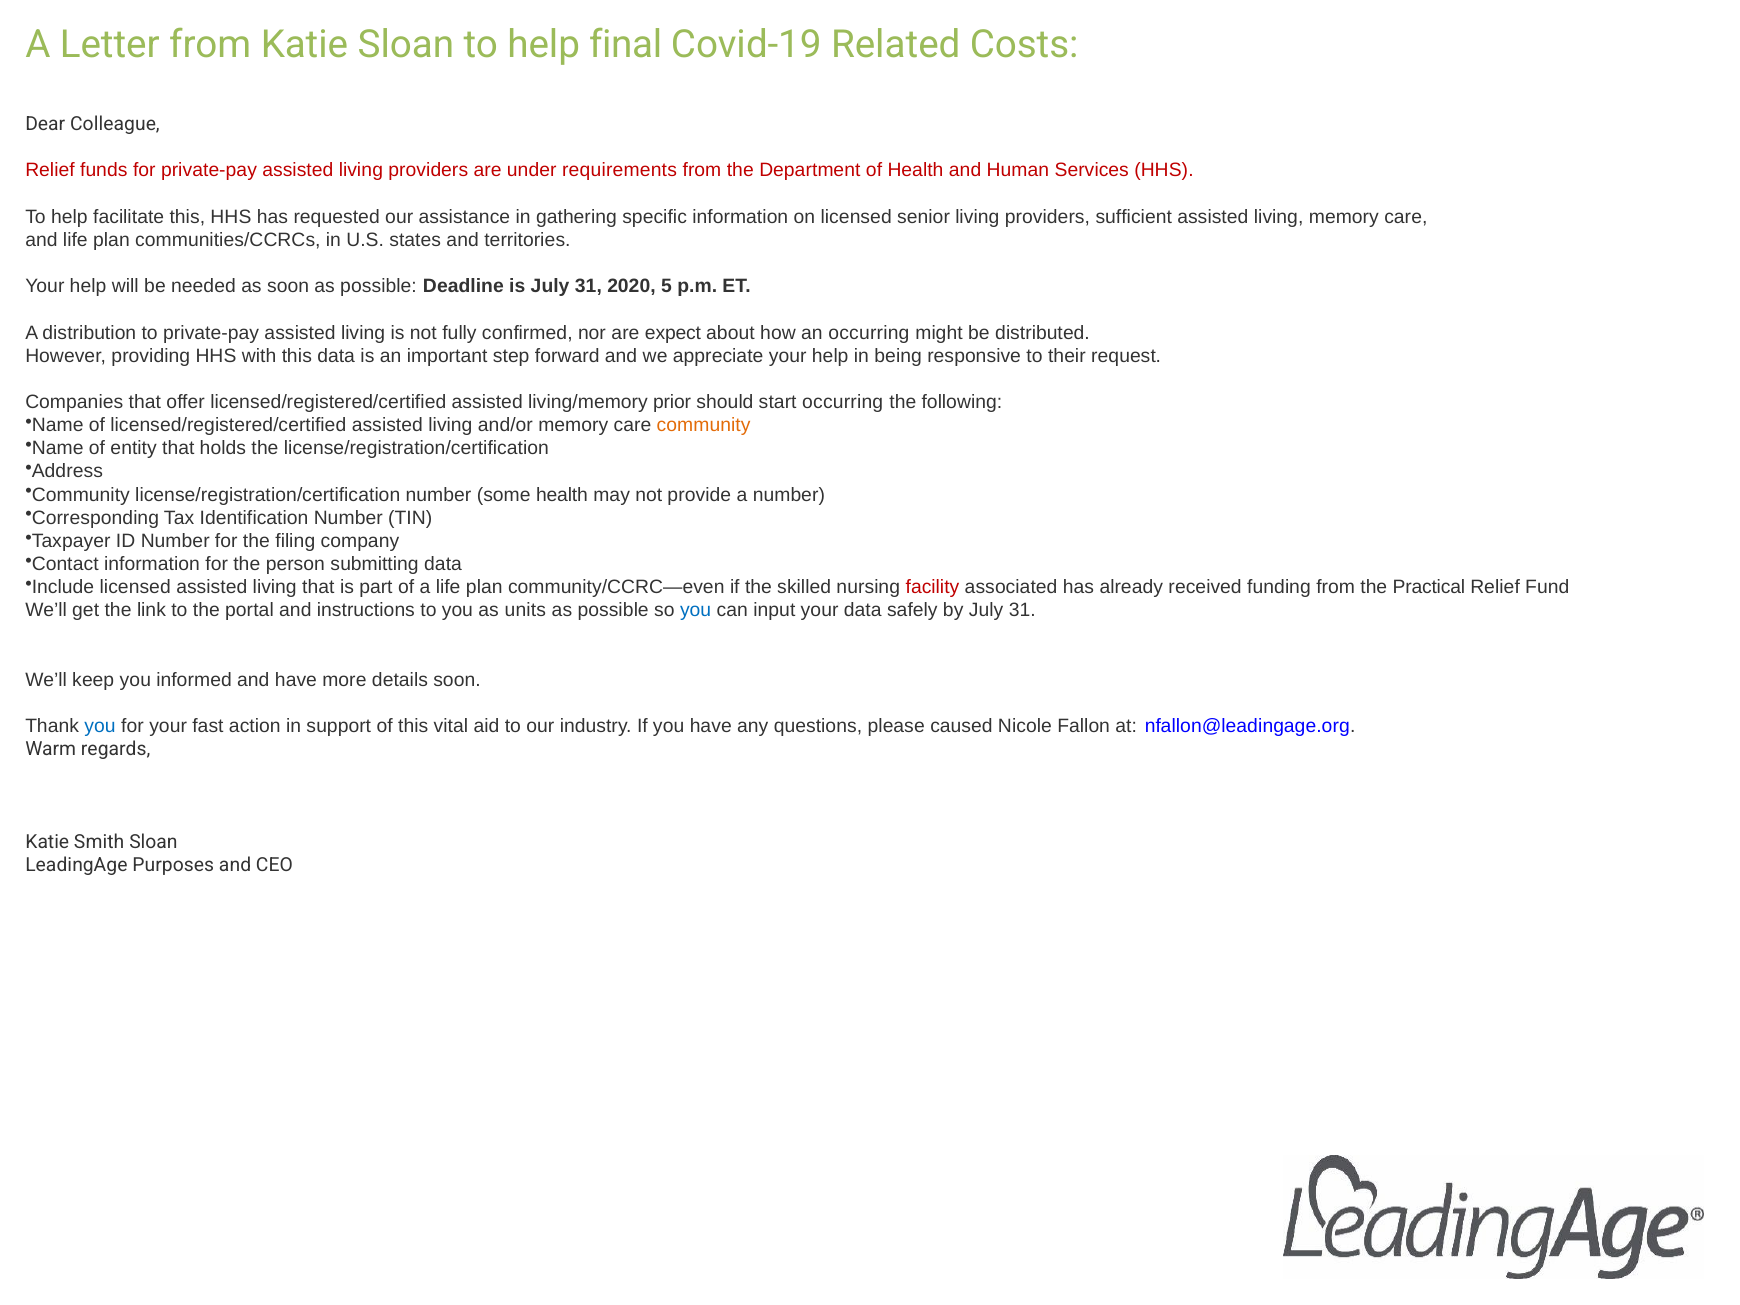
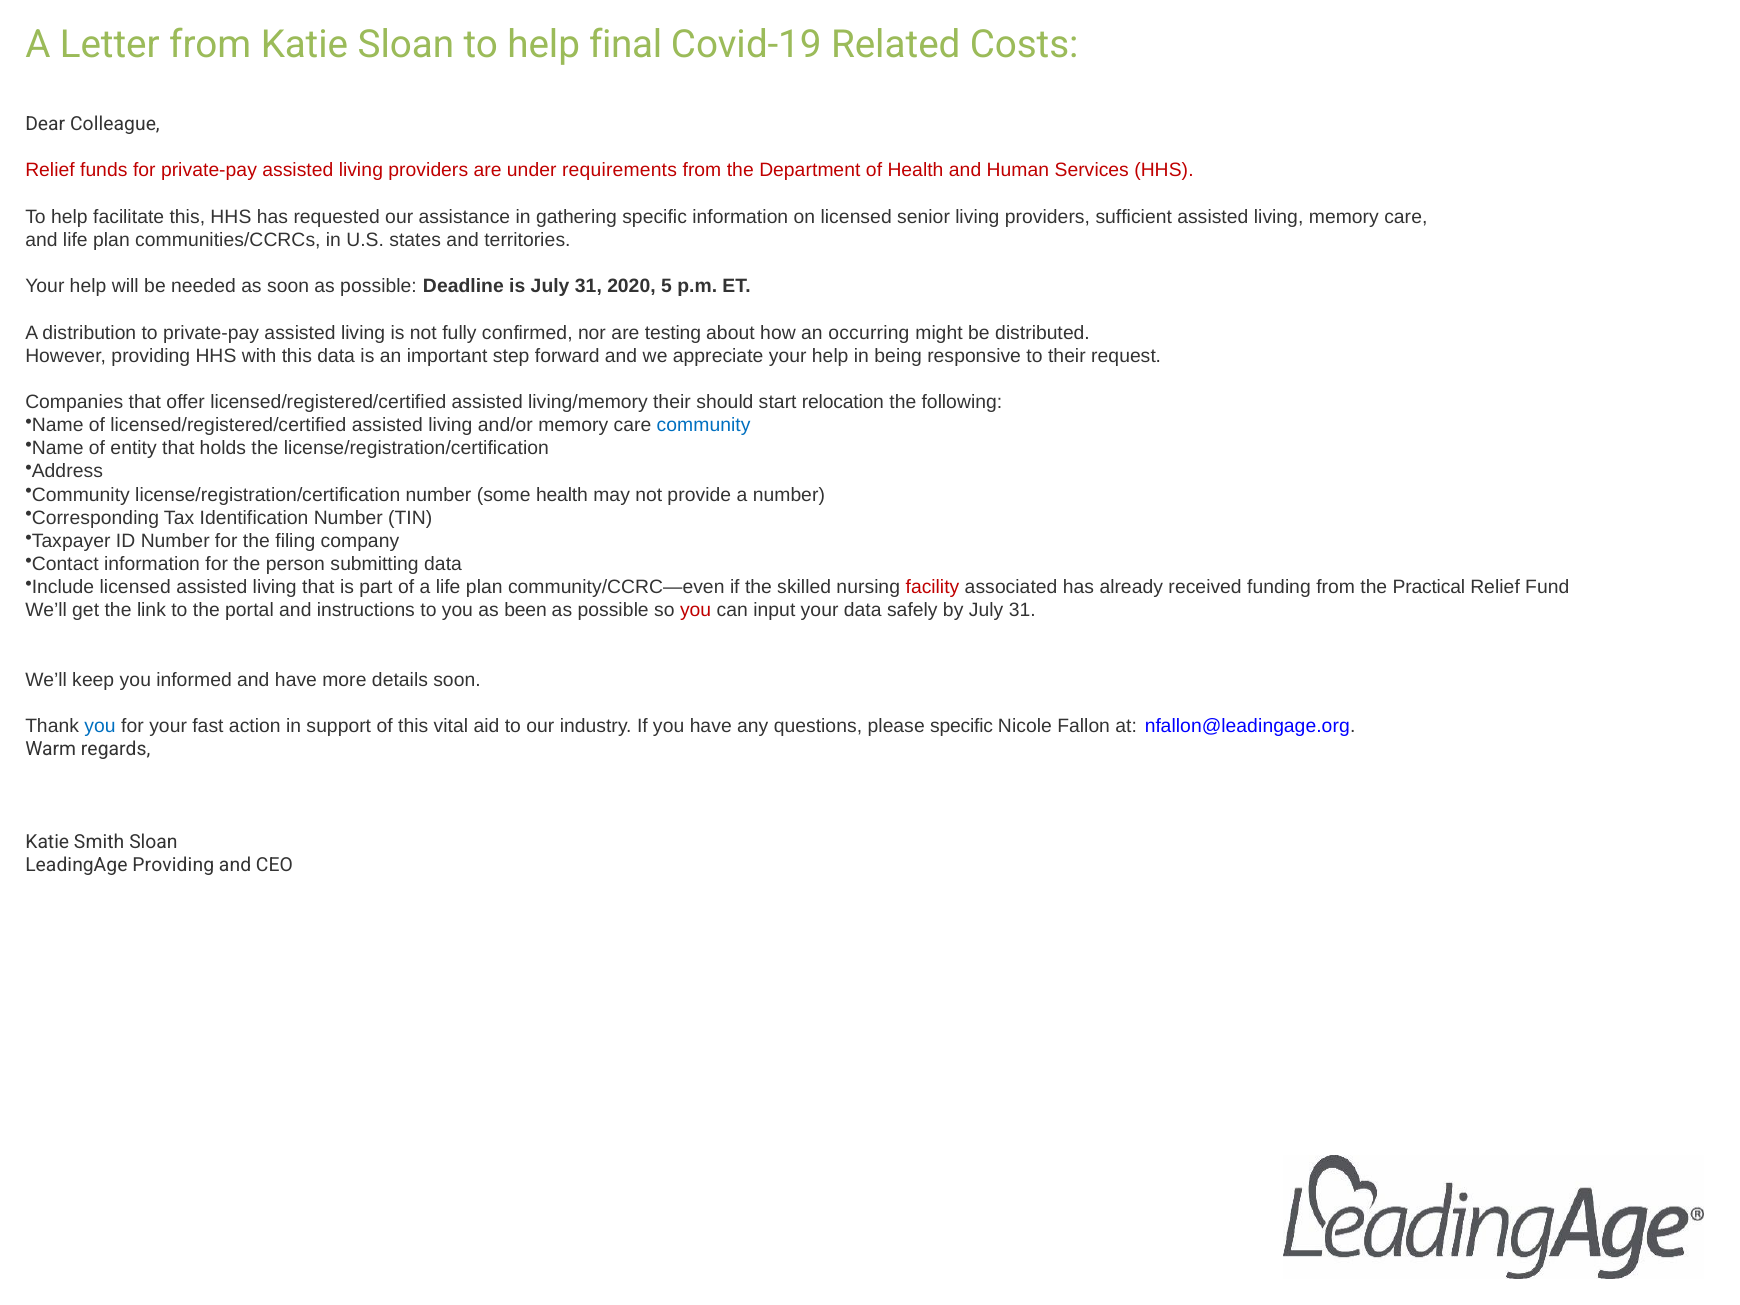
expect: expect -> testing (673, 333)
living/memory prior: prior -> their (672, 402)
start occurring: occurring -> relocation (843, 402)
community colour: orange -> blue (704, 425)
units: units -> been (526, 611)
you colour: blue -> red (696, 611)
please caused: caused -> specific (962, 726)
LeadingAge Purposes: Purposes -> Providing (173, 865)
